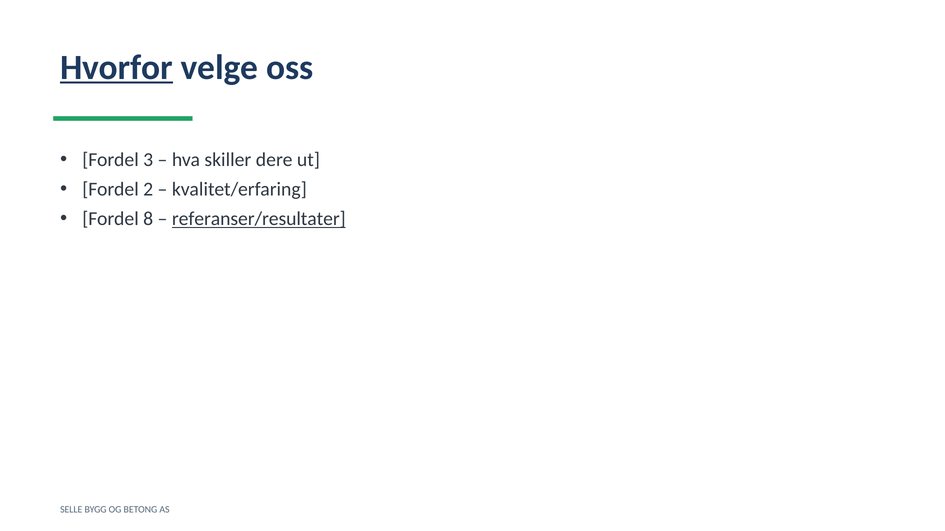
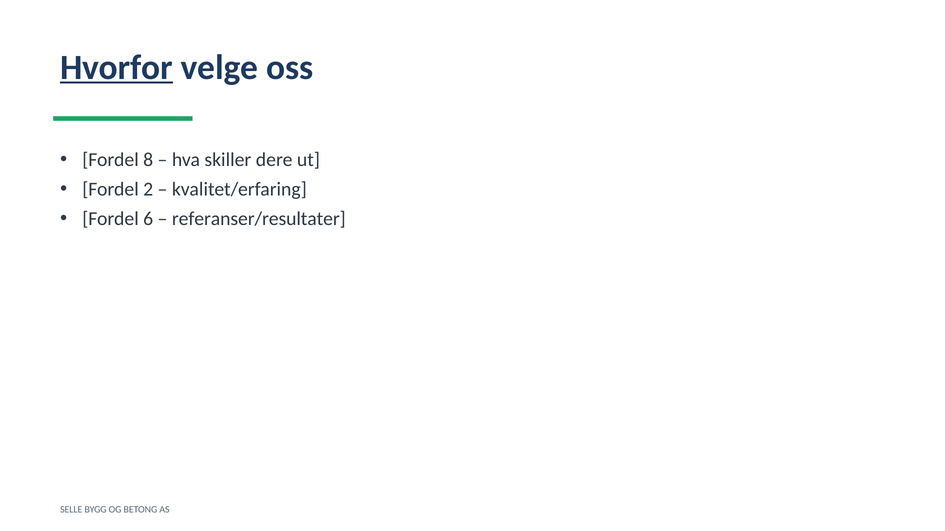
3: 3 -> 8 (148, 160)
8: 8 -> 6 (148, 219)
referanser/resultater underline: present -> none (259, 219)
